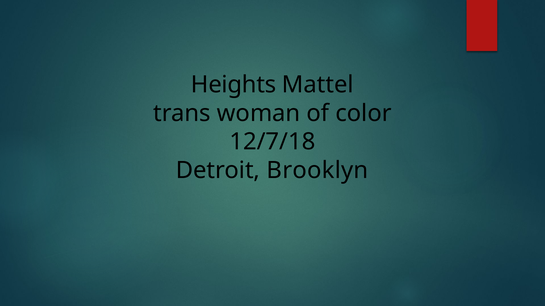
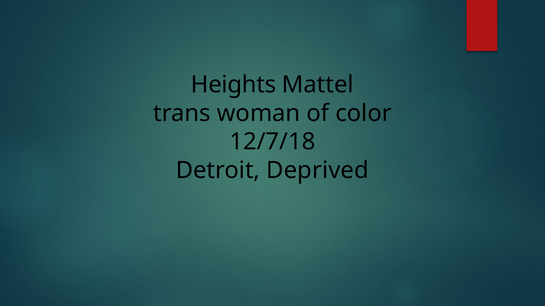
Brooklyn: Brooklyn -> Deprived (318, 171)
